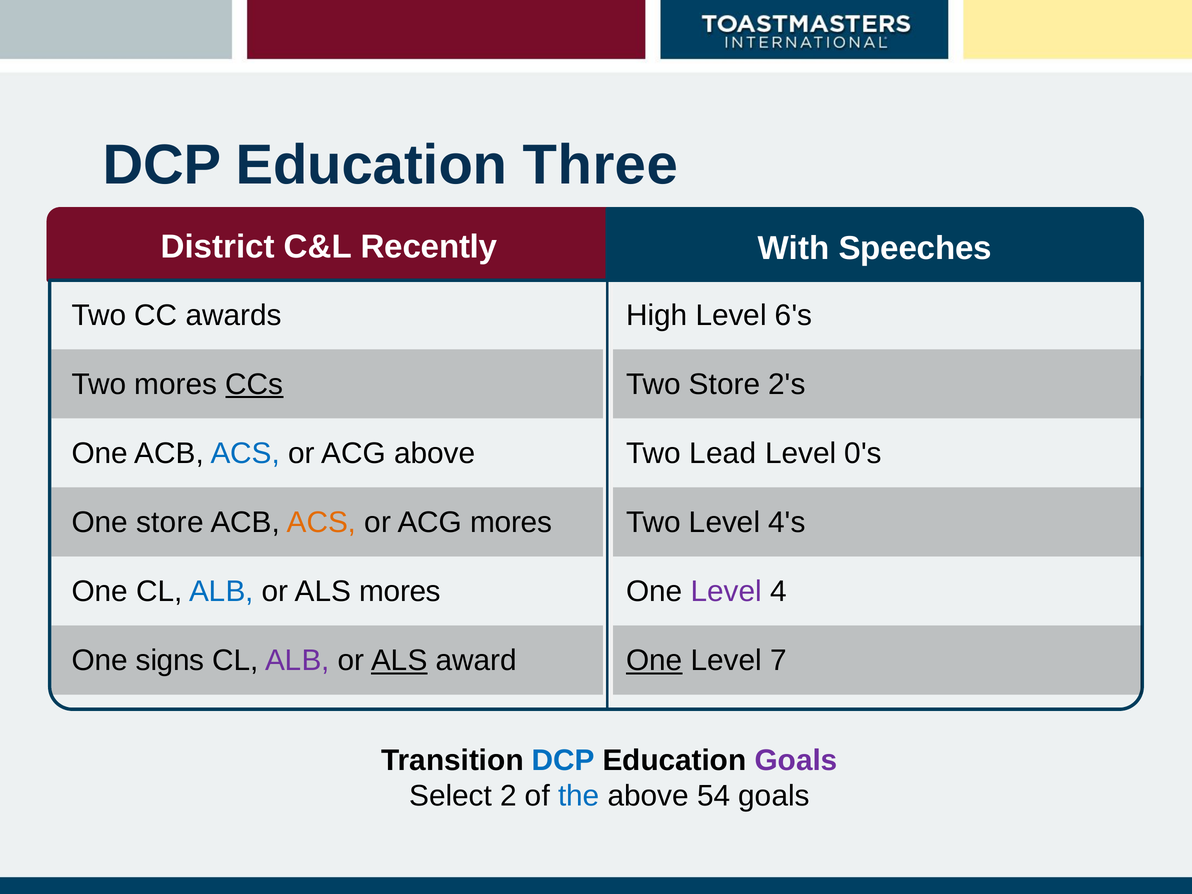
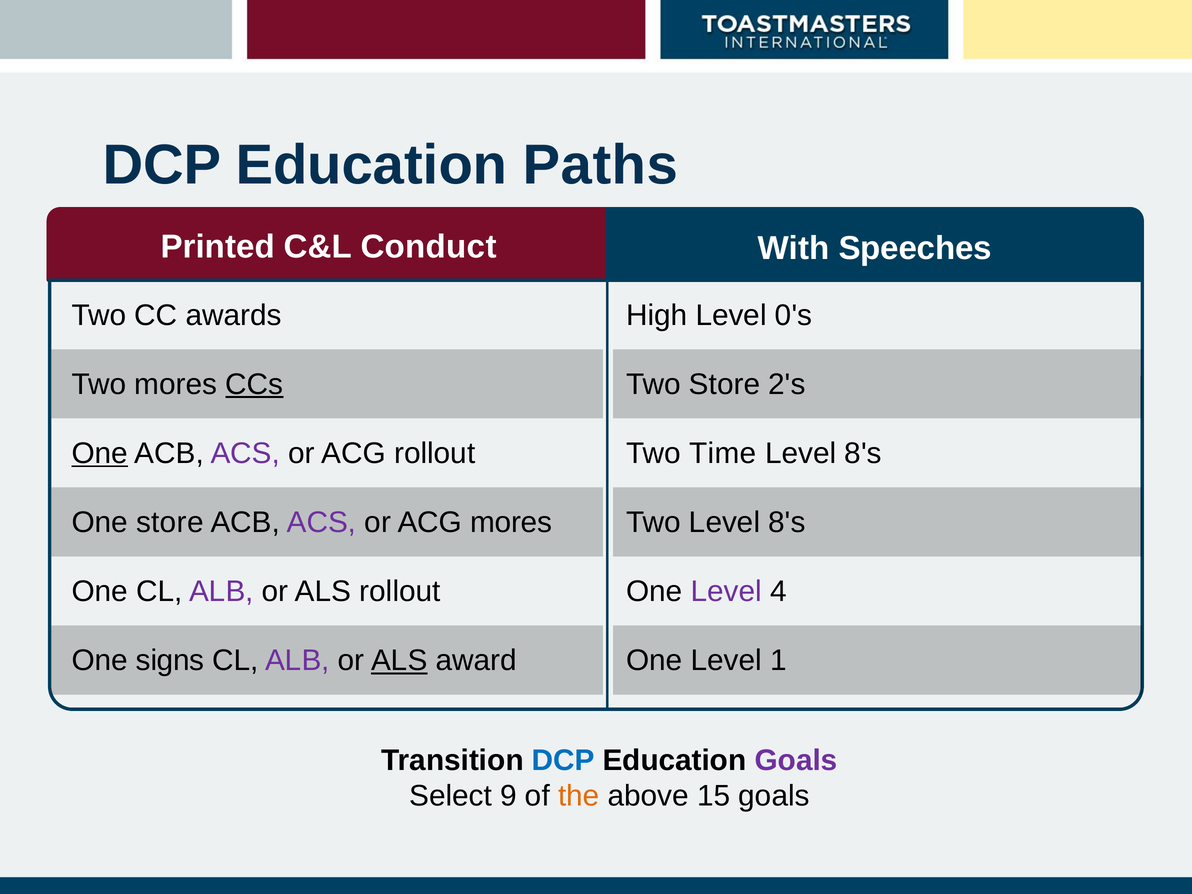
Three: Three -> Paths (600, 165)
District: District -> Printed (218, 247)
Recently: Recently -> Conduct (429, 247)
6's: 6's -> 0's (794, 315)
One underline: none -> present (100, 453)
ACS colour: blue -> purple (245, 453)
ACG above: above -> rollout (435, 453)
Lead: Lead -> Time (723, 453)
0's: 0's -> 8's (863, 453)
ACS colour: orange -> purple (321, 522)
Two Level 4's: 4's -> 8's (787, 522)
ALB colour: blue -> purple (221, 591)
ALS mores: mores -> rollout (400, 591)
One underline: present -> none (654, 661)
7: 7 -> 1 (778, 661)
2: 2 -> 9 (508, 796)
the colour: blue -> orange (579, 796)
54: 54 -> 15 (714, 796)
